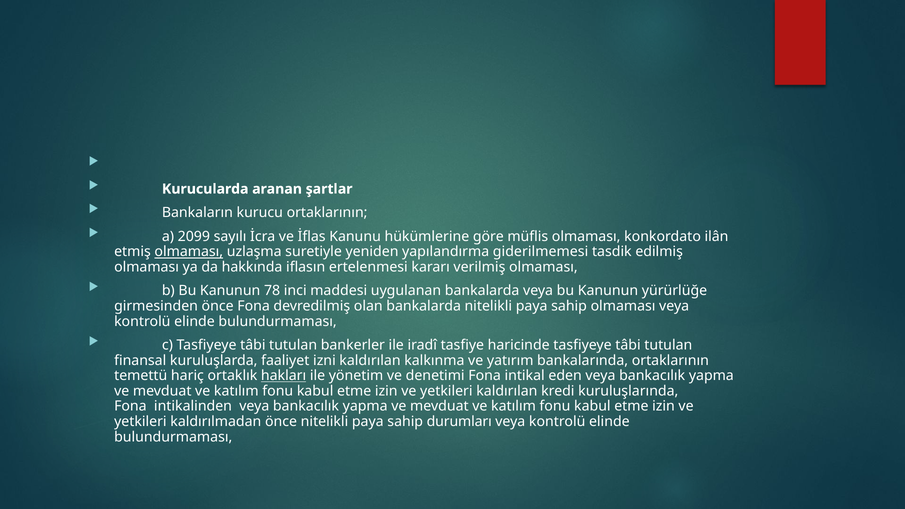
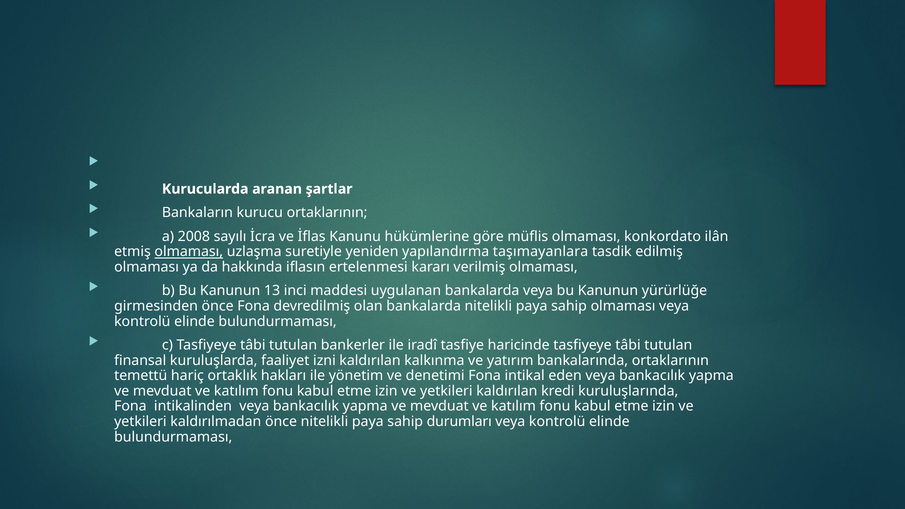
2099: 2099 -> 2008 (194, 237)
giderilmemesi: giderilmemesi -> taşımayanlara (541, 252)
78: 78 -> 13 (272, 291)
hakları underline: present -> none (284, 376)
